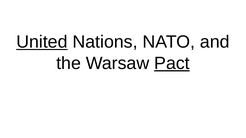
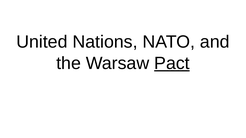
United underline: present -> none (42, 42)
